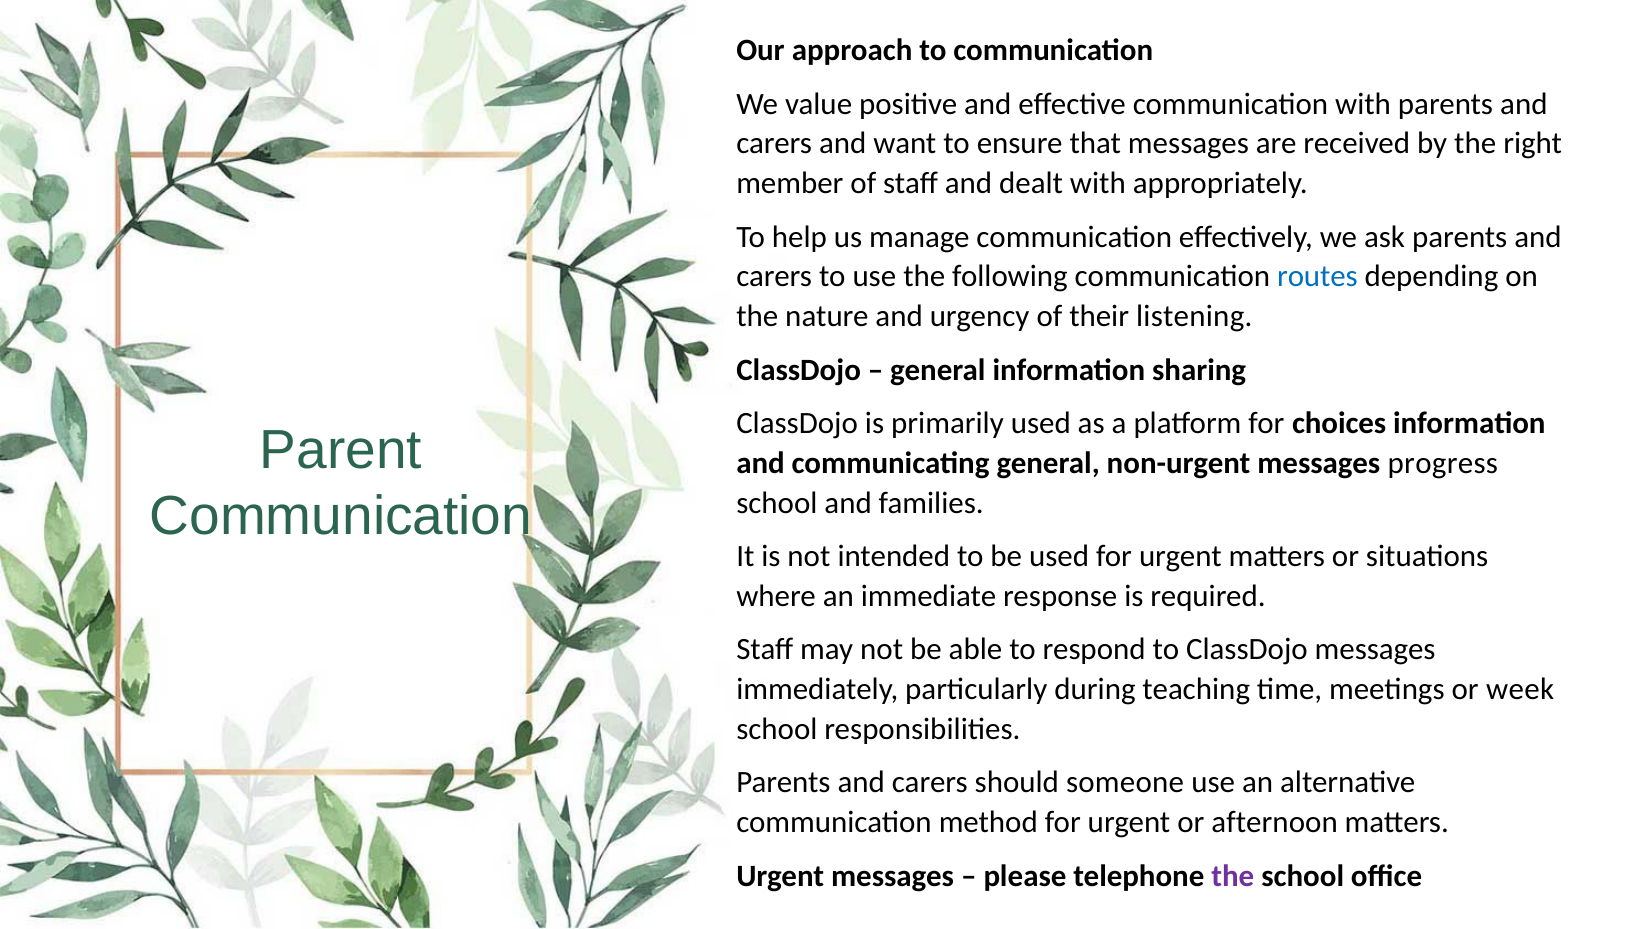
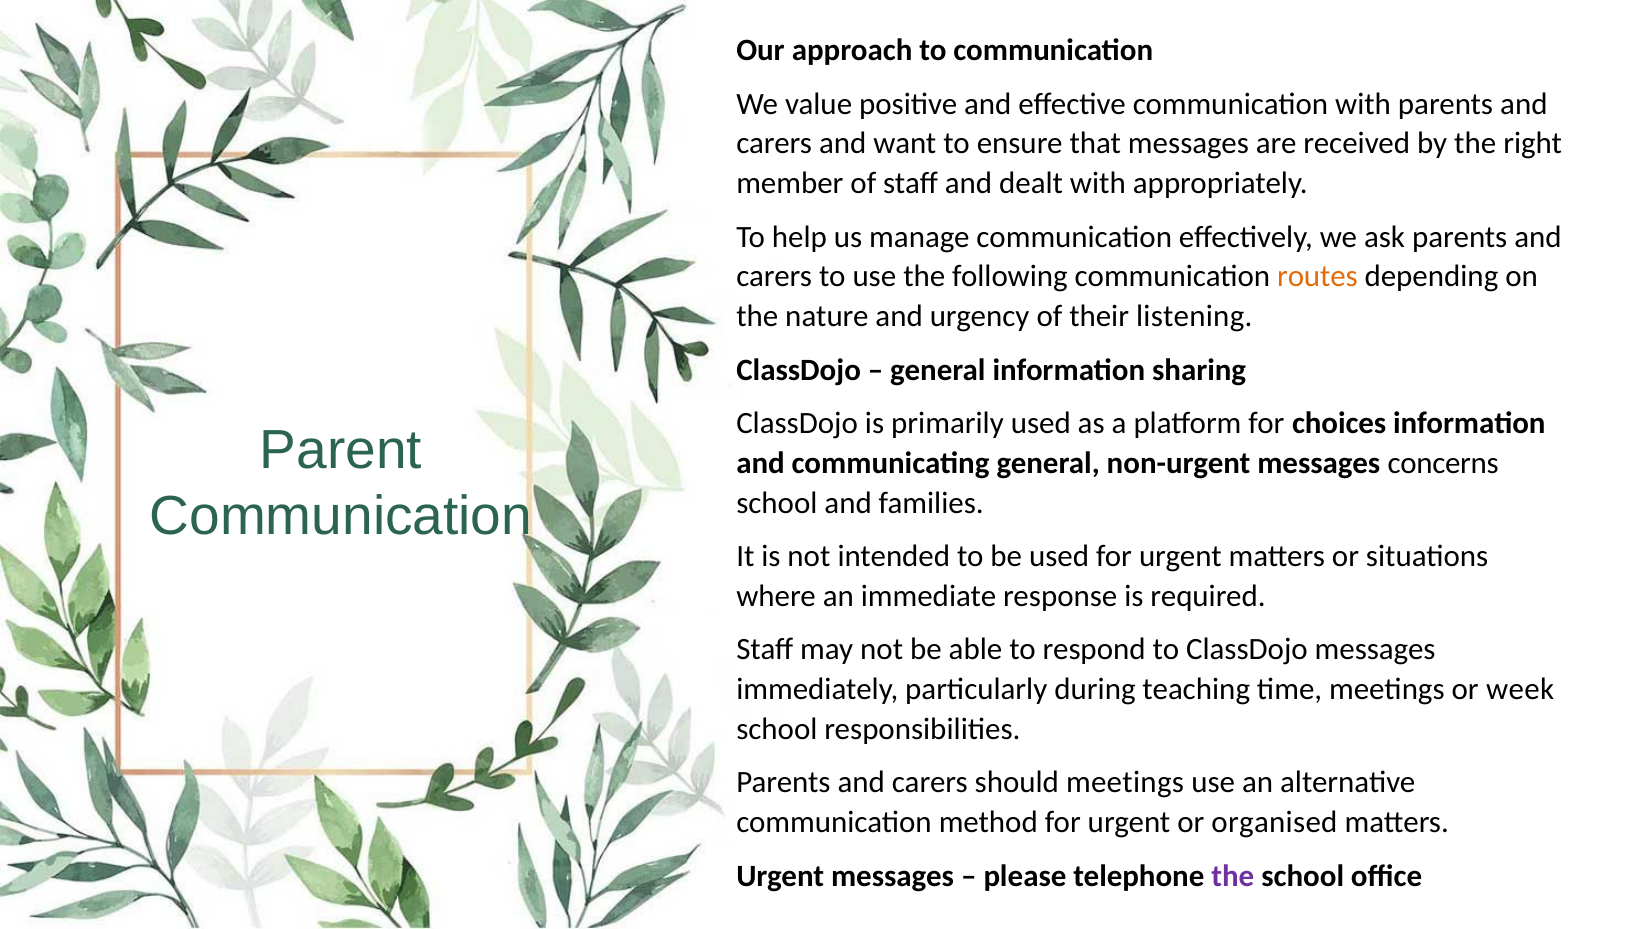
routes colour: blue -> orange (1317, 277)
progress: progress -> concerns (1443, 463)
should someone: someone -> meetings (1125, 783)
afternoon: afternoon -> organised (1274, 823)
